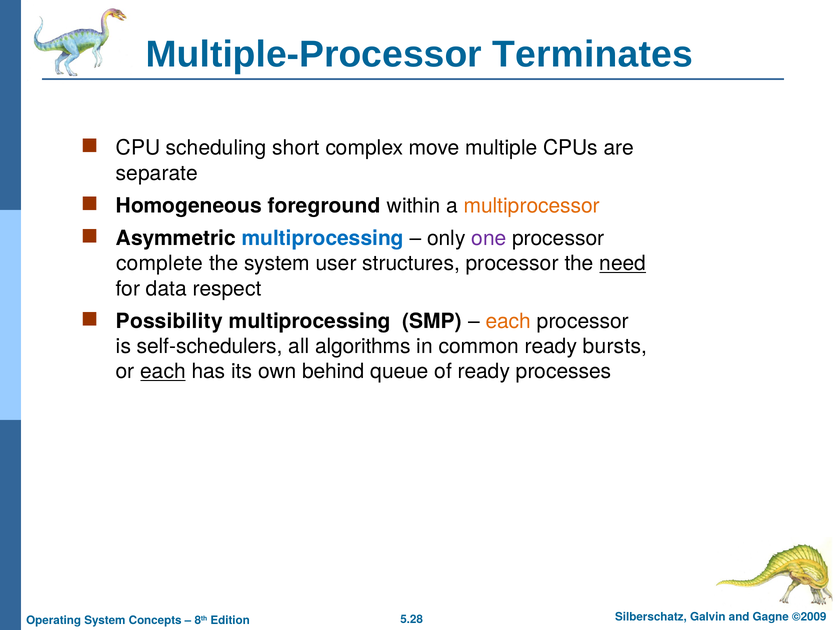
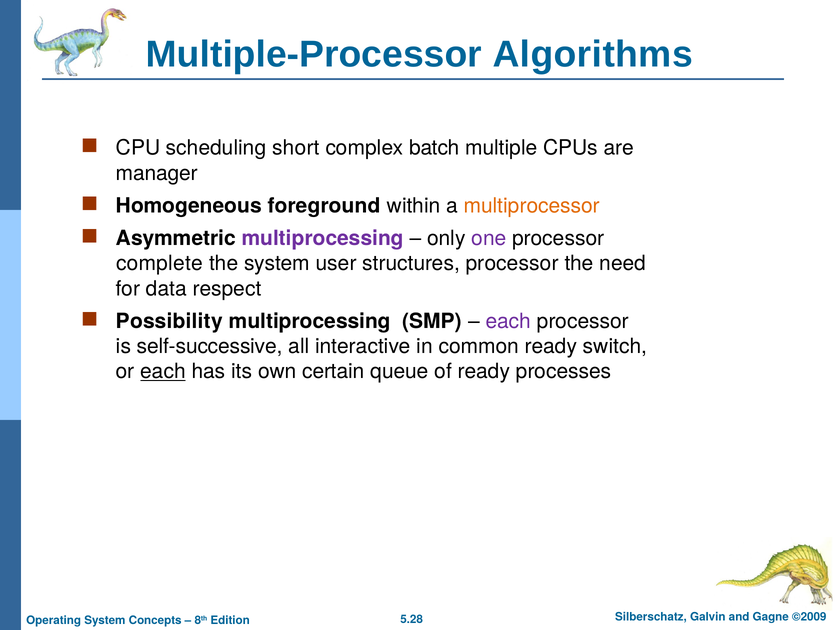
Terminates: Terminates -> Algorithms (593, 54)
move: move -> batch (434, 148)
separate: separate -> manager (157, 173)
multiprocessing colour: blue -> purple (323, 238)
need underline: present -> none (623, 263)
each colour: orange -> purple (508, 321)
self-schedulers: self-schedulers -> self-successive (210, 346)
algorithms: algorithms -> interactive (363, 346)
bursts: bursts -> switch (615, 346)
behind: behind -> certain (333, 372)
